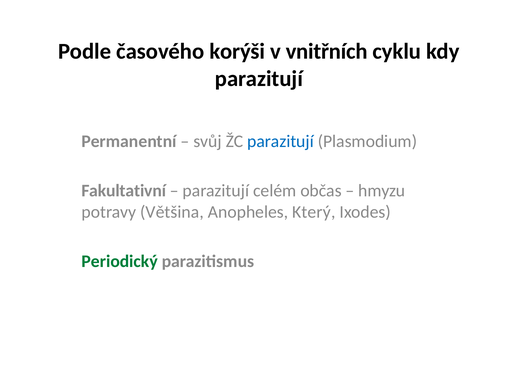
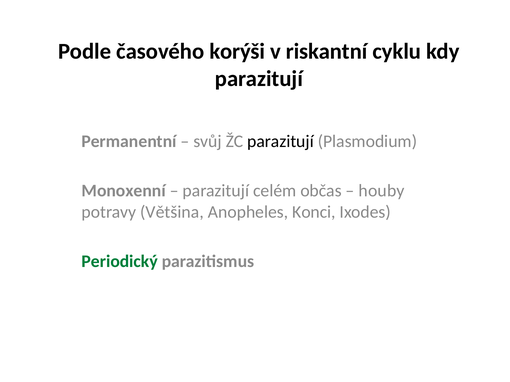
vnitřních: vnitřních -> riskantní (327, 52)
parazitují colour: blue -> black (280, 141)
Fakultativní: Fakultativní -> Monoxenní (124, 191)
hmyzu: hmyzu -> houby (382, 191)
Který: Který -> Konci (314, 212)
